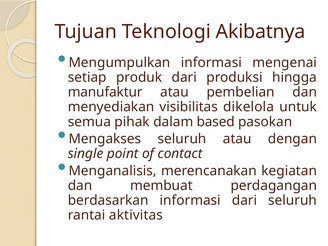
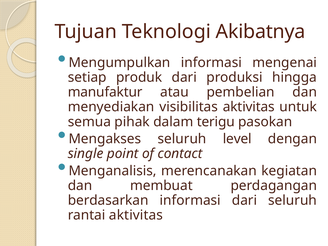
visibilitas dikelola: dikelola -> aktivitas (249, 107)
based: based -> terigu (216, 122)
seluruh atau: atau -> level (237, 139)
